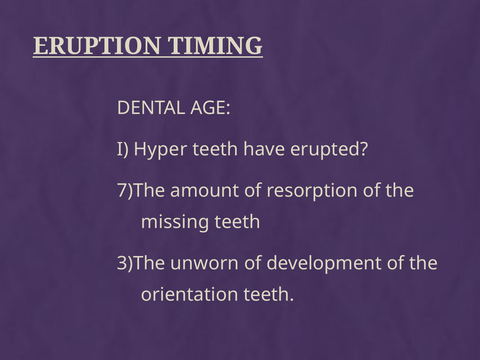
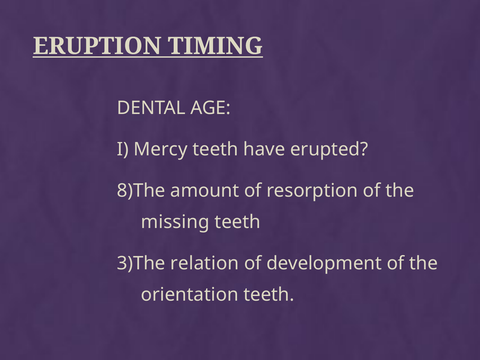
Hyper: Hyper -> Mercy (161, 149)
7)The: 7)The -> 8)The (141, 191)
unworn: unworn -> relation (205, 263)
